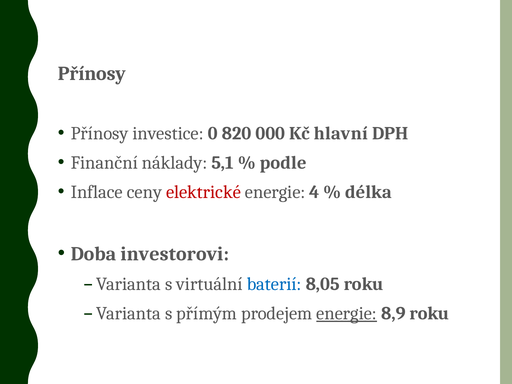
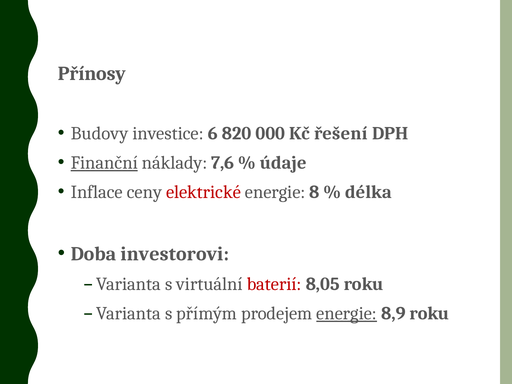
Přínosy: Přínosy -> Budovy (100, 133)
0: 0 -> 6 (213, 133)
hlavní: hlavní -> řešení (341, 133)
Finanční underline: none -> present (104, 163)
5,1: 5,1 -> 7,6 (223, 163)
podle: podle -> údaje (283, 163)
4: 4 -> 8 (314, 192)
baterií colour: blue -> red (274, 284)
